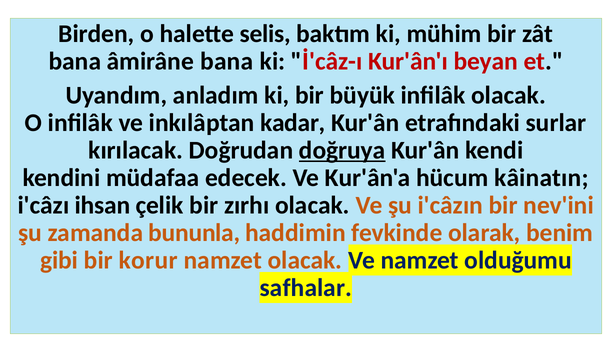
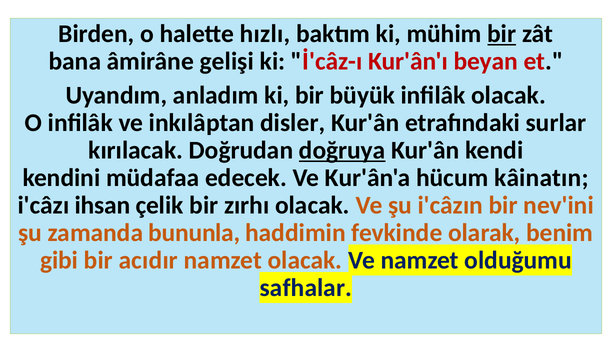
selis: selis -> hızlı (265, 34)
bir underline: none -> present (502, 34)
âmirâne bana: bana -> gelişi (227, 61)
kadar: kadar -> disler (293, 123)
korur: korur -> acıdır (148, 261)
